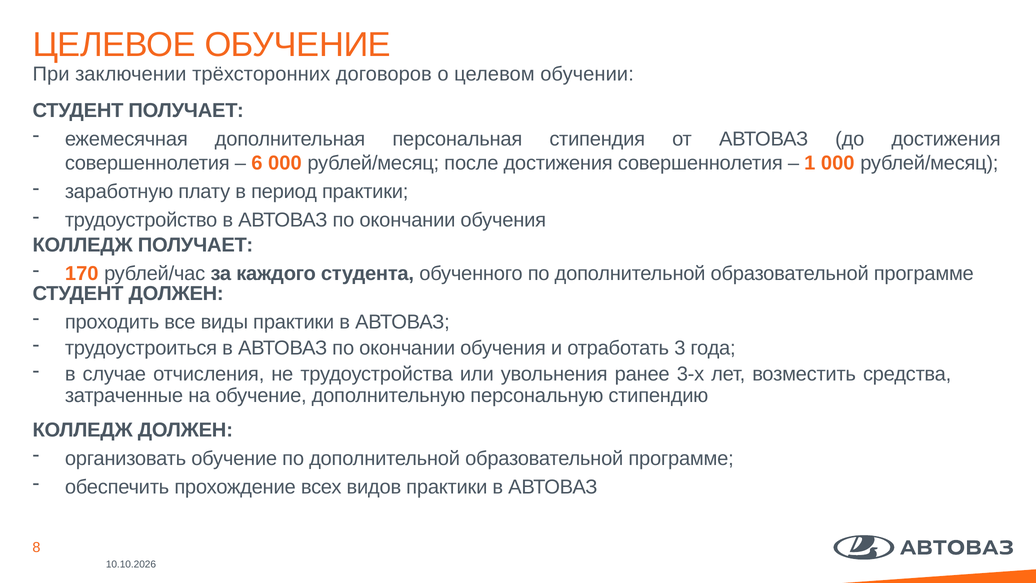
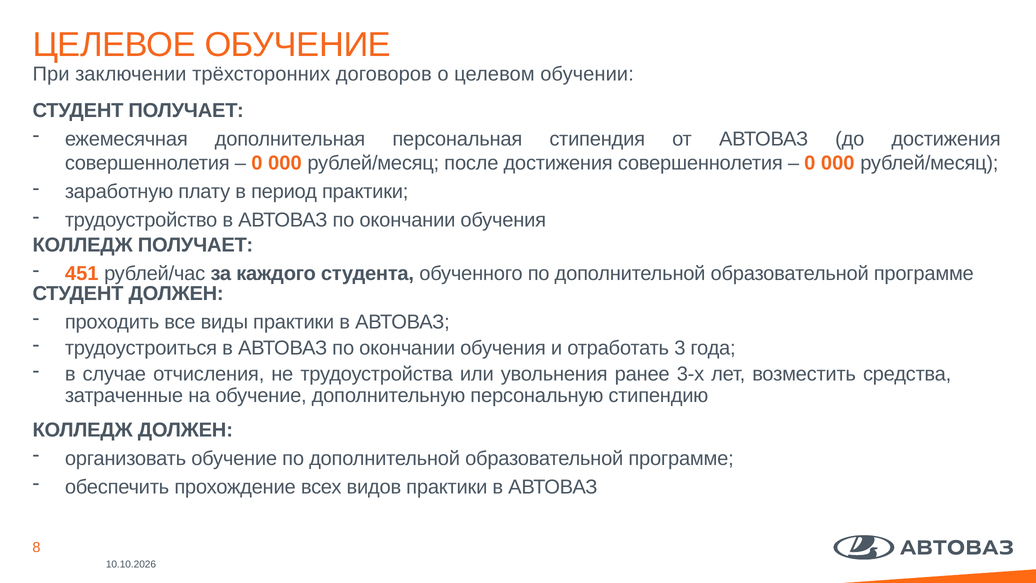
6: 6 -> 0 (257, 163)
1: 1 -> 0 (810, 163)
170: 170 -> 451 (82, 274)
